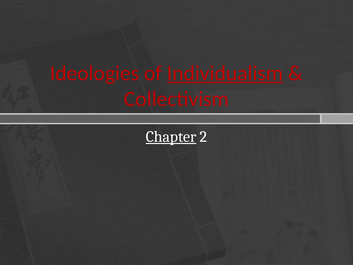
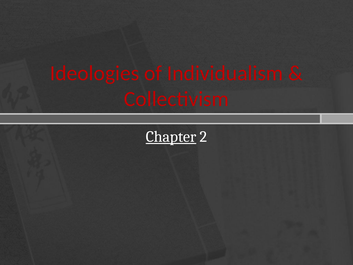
Individualism underline: present -> none (225, 73)
